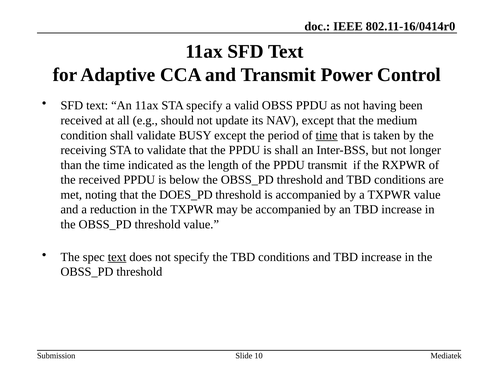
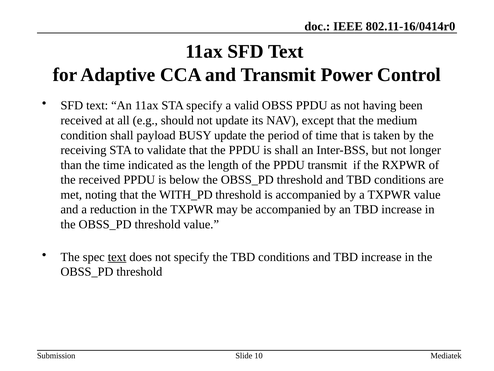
shall validate: validate -> payload (156, 135)
BUSY except: except -> update (230, 135)
time underline: present -> none (327, 135)
DOES_PD: DOES_PD -> WITH_PD (186, 194)
